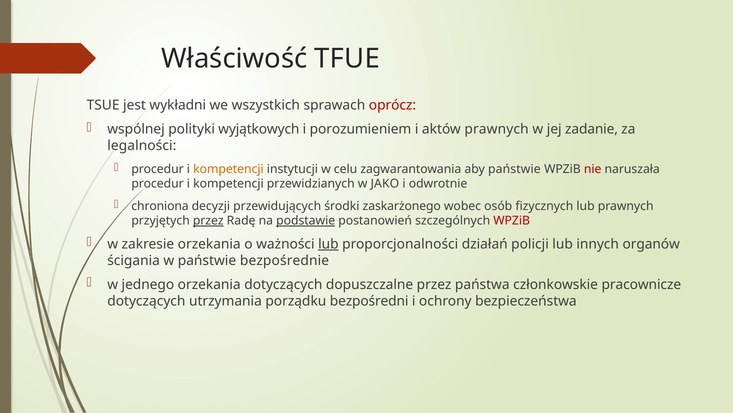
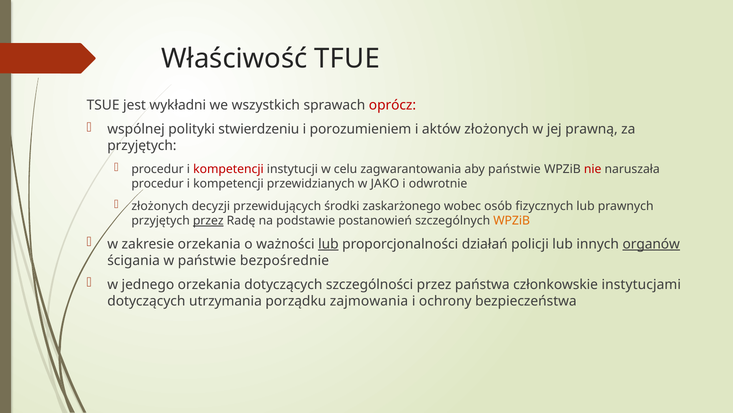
wyjątkowych: wyjątkowych -> stwierdzeniu (259, 129)
aktów prawnych: prawnych -> złożonych (497, 129)
zadanie: zadanie -> prawną (591, 129)
legalności: legalności -> przyjętych (142, 146)
kompetencji colour: orange -> red (228, 169)
chroniona: chroniona -> złożonych (160, 206)
podstawie underline: present -> none (306, 220)
WPZiB colour: red -> orange (512, 220)
organów underline: none -> present (651, 244)
dopuszczalne: dopuszczalne -> szczególności (370, 284)
pracownicze: pracownicze -> instytucjami (641, 284)
bezpośredni: bezpośredni -> zajmowania (369, 301)
